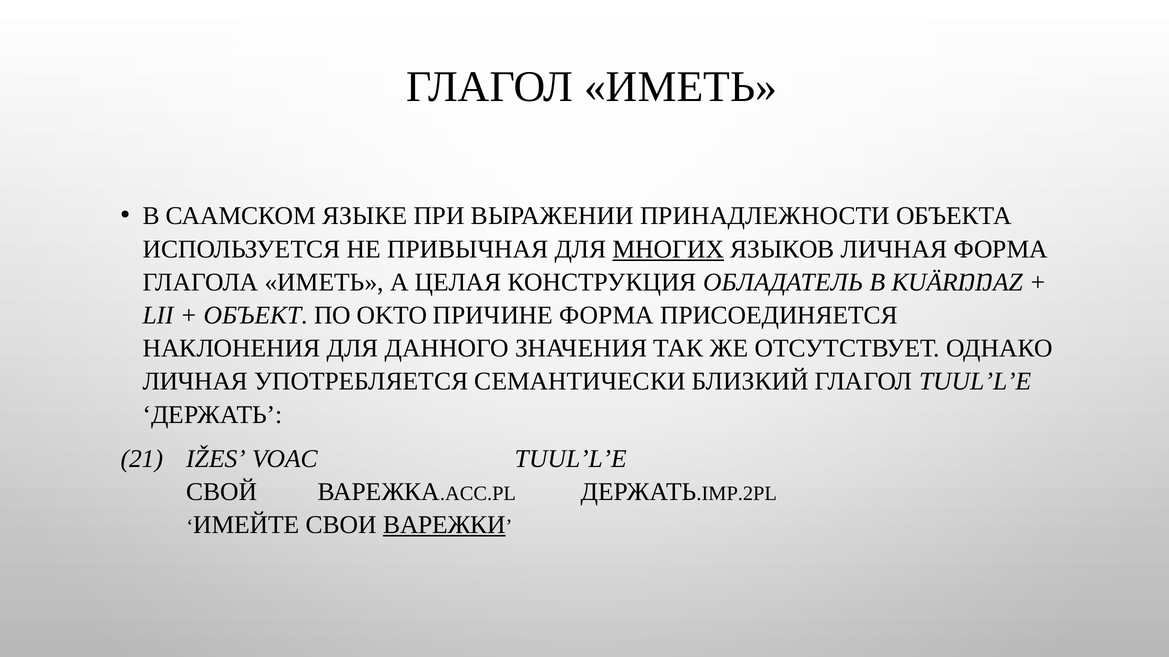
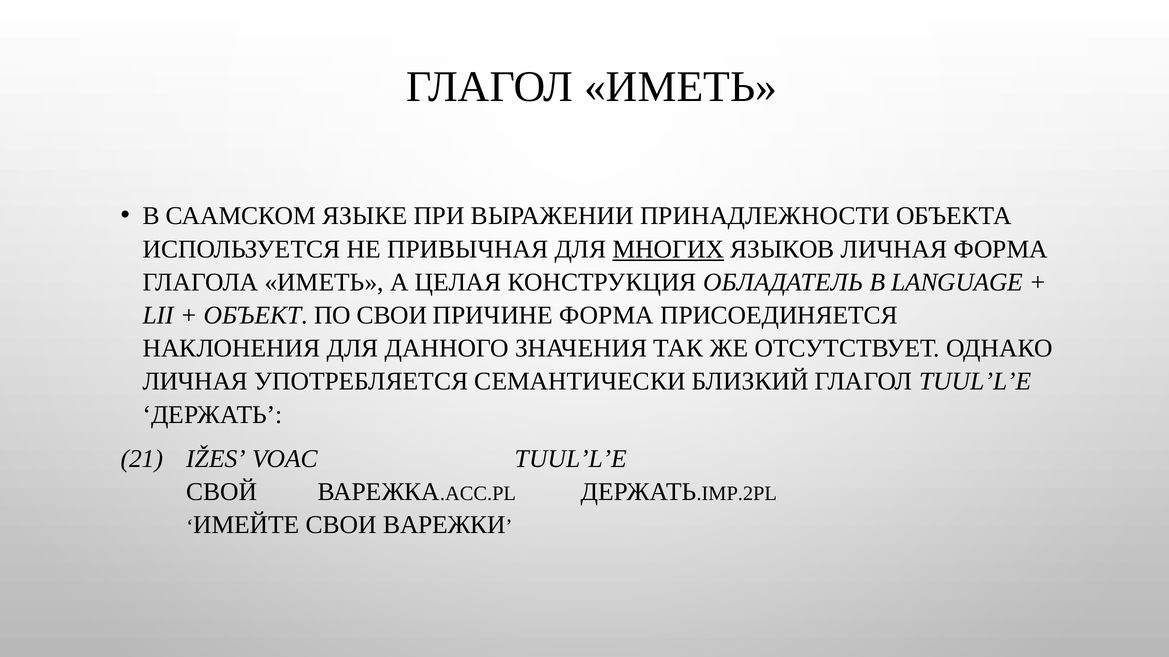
KUÄRŊŊAZ: KUÄRŊŊAZ -> LANGUAGE (957, 282)
ПО OKTO: OKTO -> СВОИ (392, 316)
ВАРЕЖКИ underline: present -> none (444, 525)
